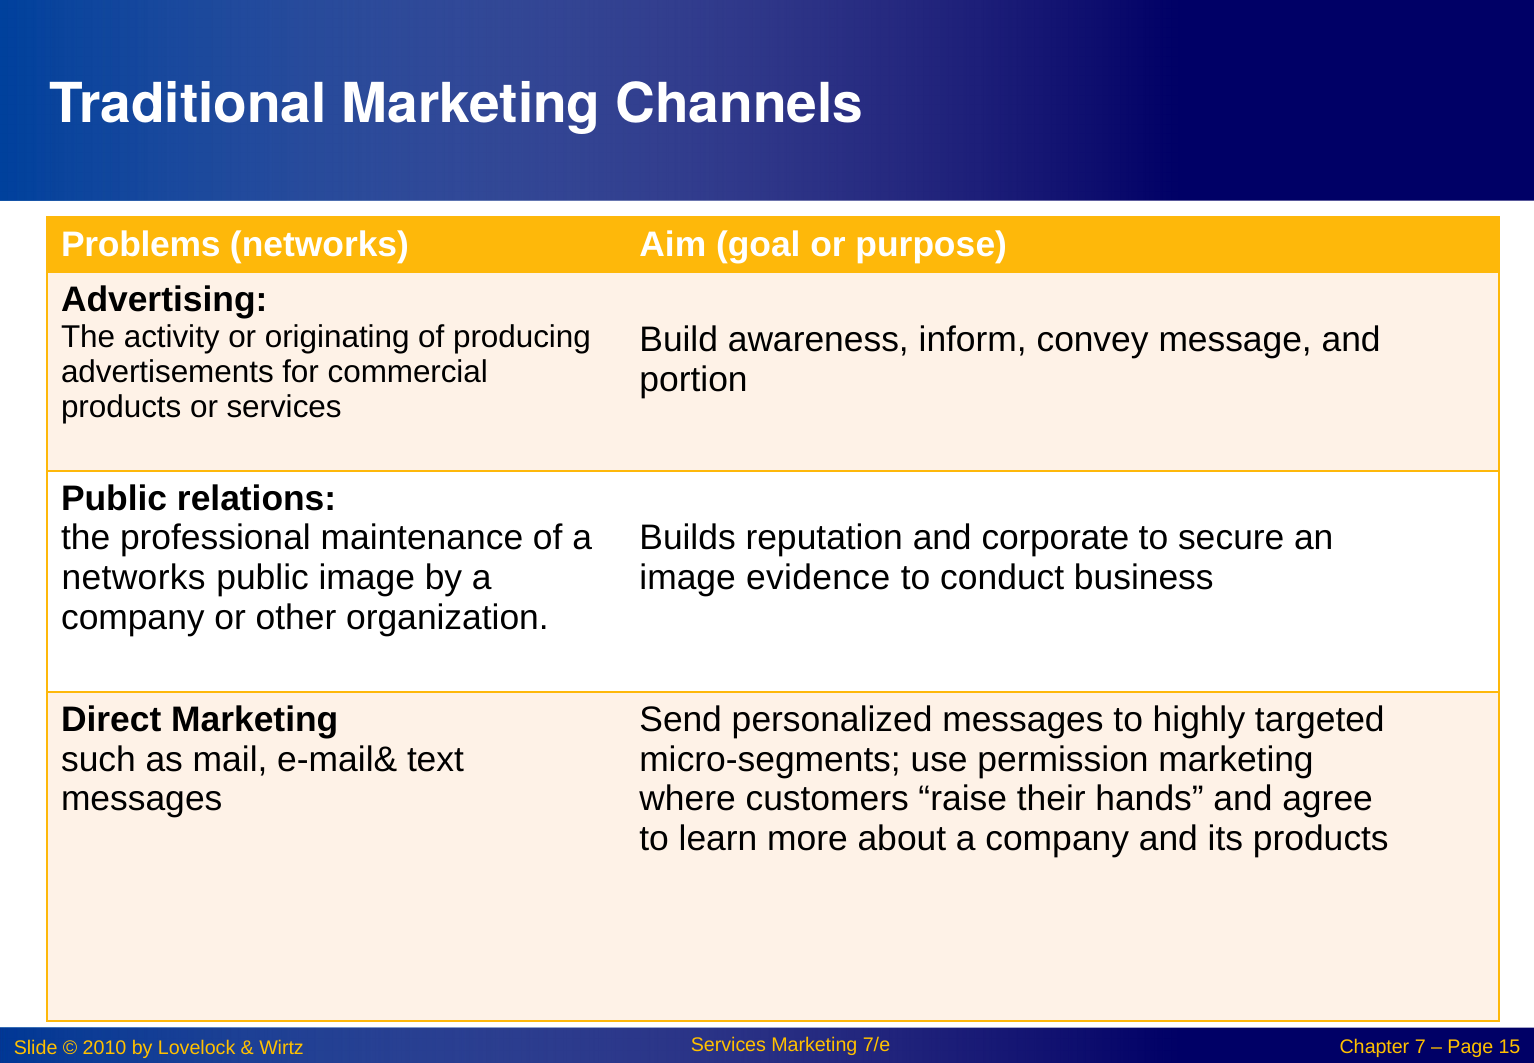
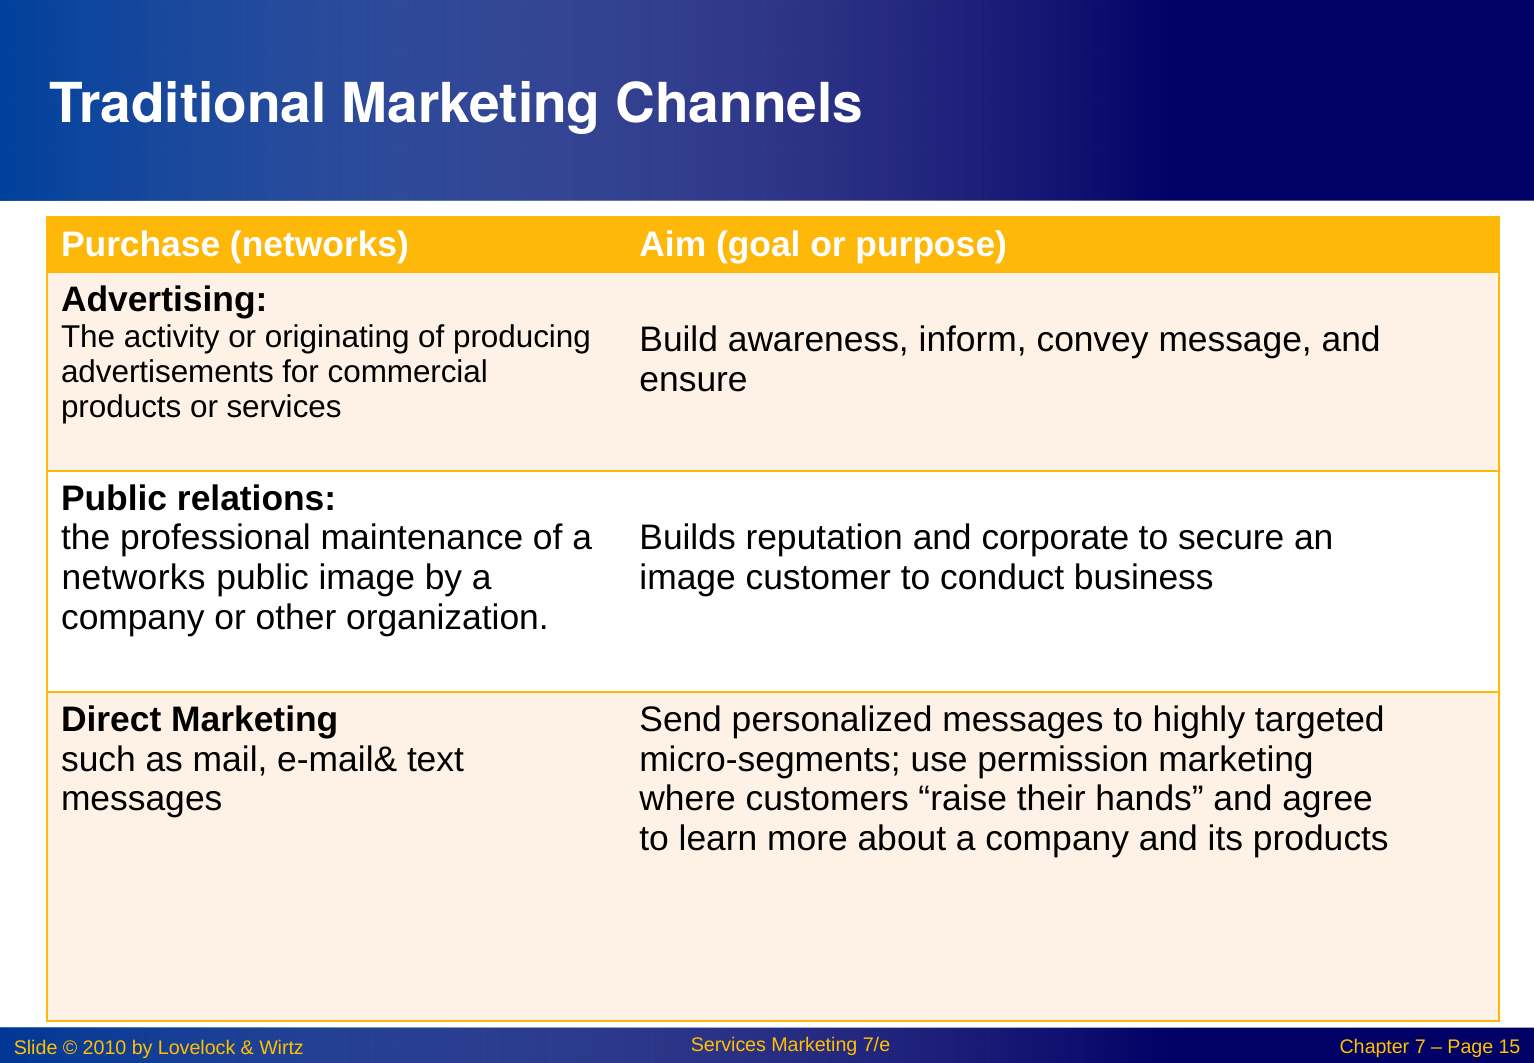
Problems: Problems -> Purchase (141, 245)
portion: portion -> ensure (694, 379)
evidence: evidence -> customer (818, 578)
